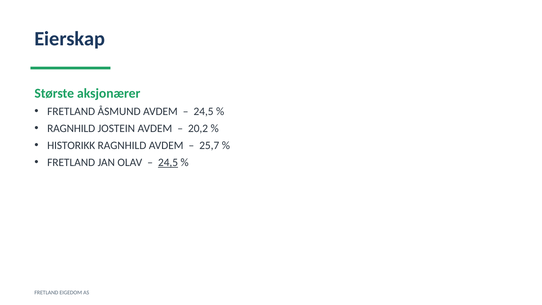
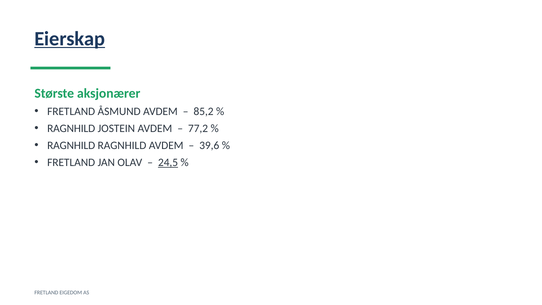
Eierskap underline: none -> present (70, 39)
24,5: 24,5 -> 85,2 (204, 111)
20,2: 20,2 -> 77,2 (198, 128)
HISTORIKK: HISTORIKK -> RAGNHILD (71, 145)
25,7: 25,7 -> 39,6 (209, 145)
